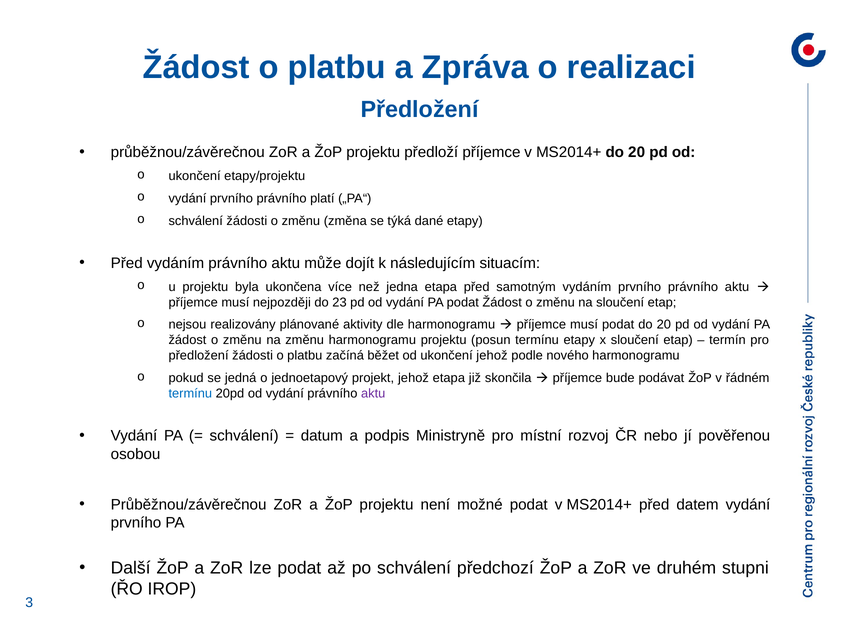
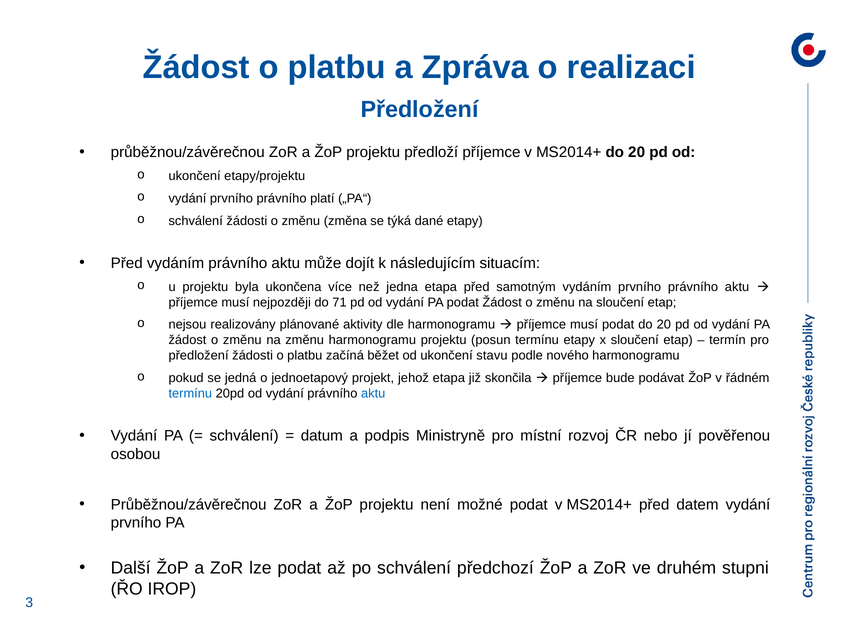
23: 23 -> 71 (340, 302)
ukončení jehož: jehož -> stavu (492, 355)
aktu colour: purple -> blue (373, 393)
